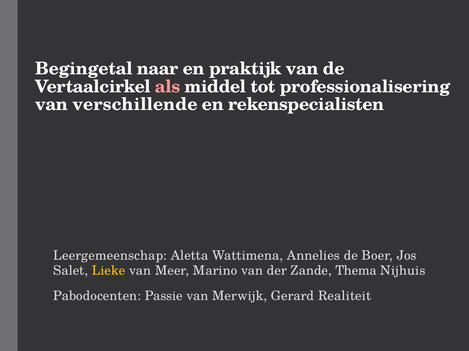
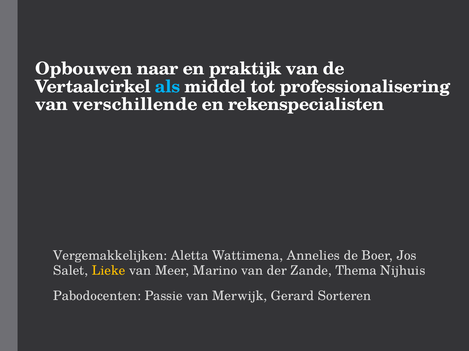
Begingetal: Begingetal -> Opbouwen (84, 69)
als colour: pink -> light blue (168, 87)
Leergemeenschap: Leergemeenschap -> Vergemakkelijken (110, 256)
Realiteit: Realiteit -> Sorteren (345, 296)
